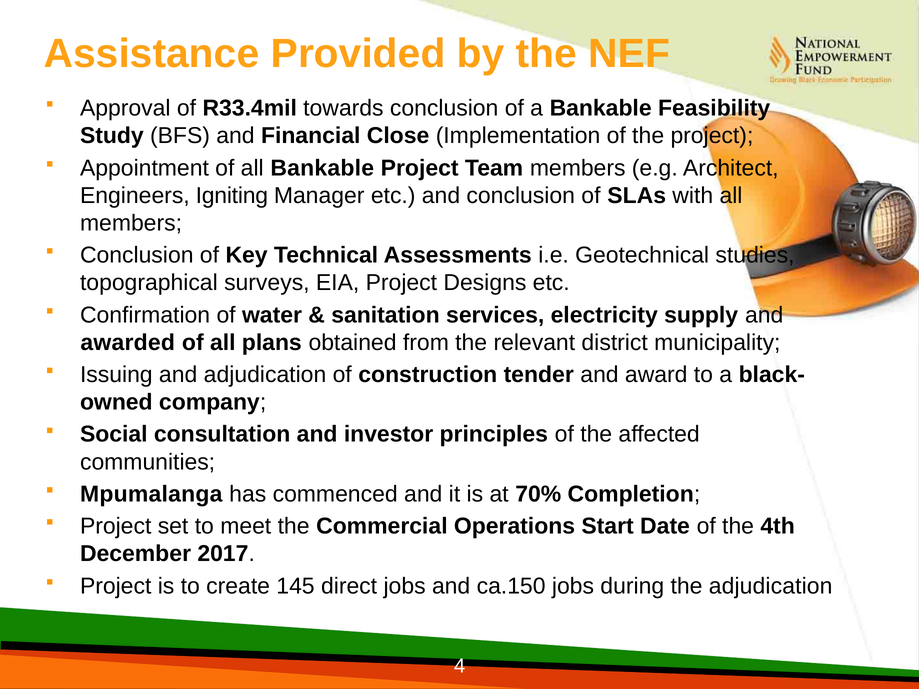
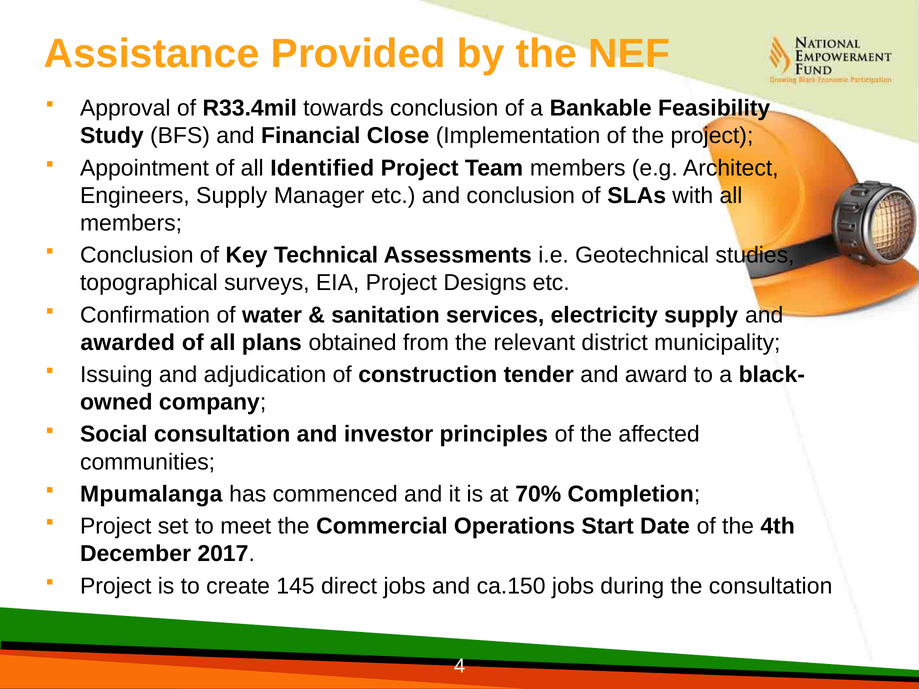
all Bankable: Bankable -> Identified (322, 168)
Engineers Igniting: Igniting -> Supply (232, 196)
the adjudication: adjudication -> consultation (771, 586)
